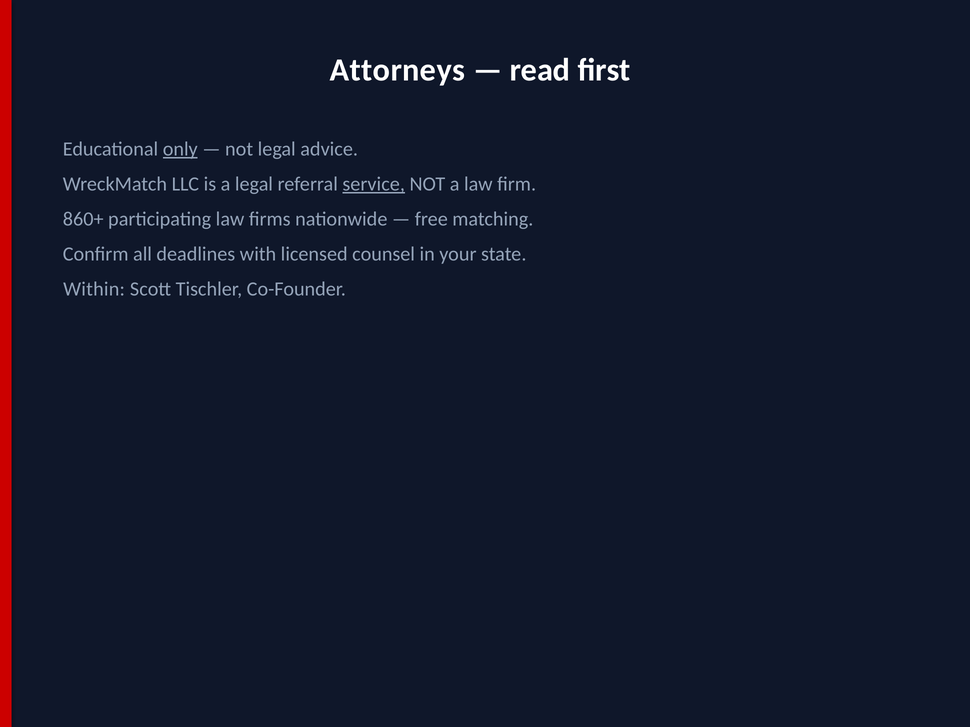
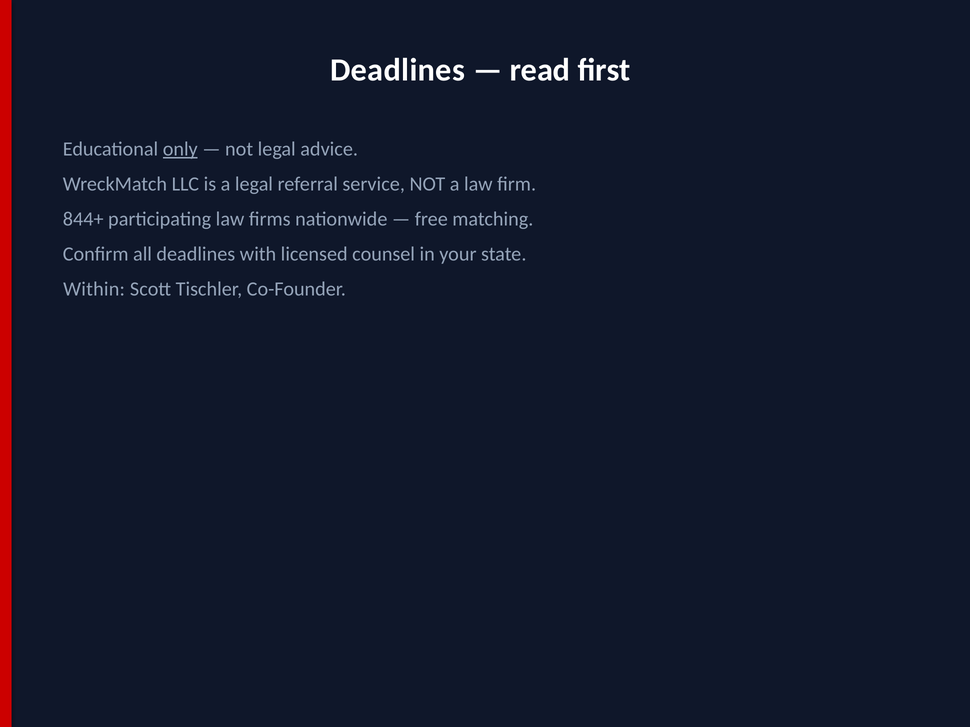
Attorneys: Attorneys -> Deadlines (398, 70)
service underline: present -> none (374, 184)
860+: 860+ -> 844+ (83, 219)
